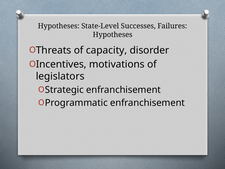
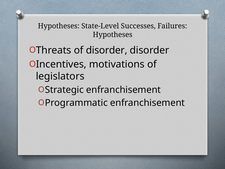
of capacity: capacity -> disorder (107, 50)
